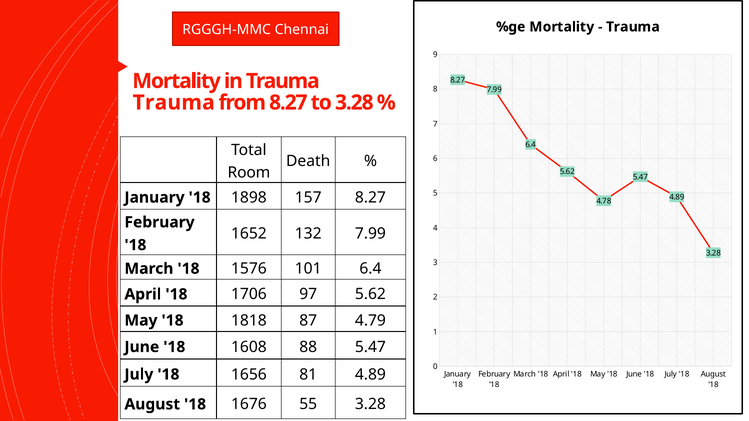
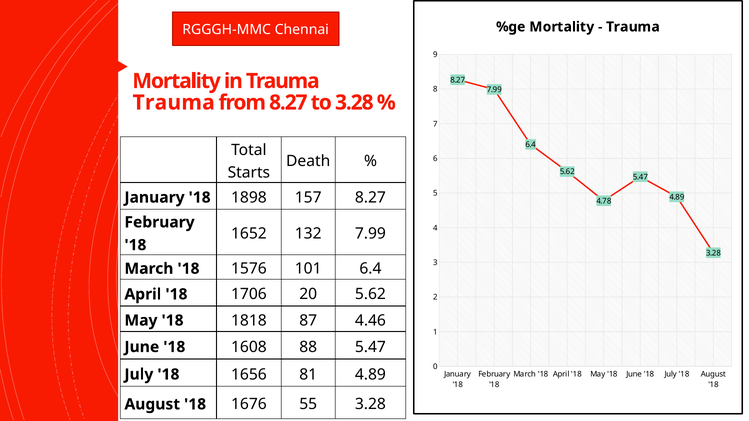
Room: Room -> Starts (249, 173)
97: 97 -> 20 (308, 294)
4.79: 4.79 -> 4.46 (370, 321)
